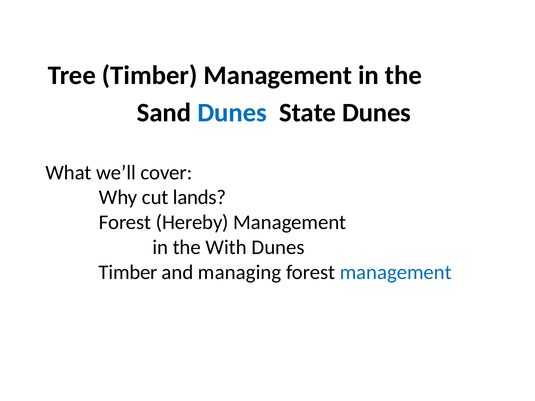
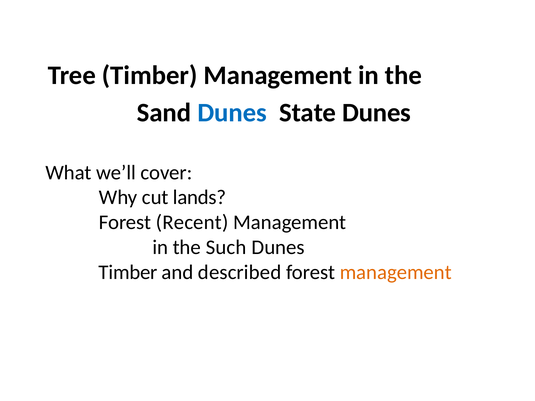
Hereby: Hereby -> Recent (192, 223)
With: With -> Such (226, 248)
managing: managing -> described (240, 273)
management colour: blue -> orange (396, 273)
